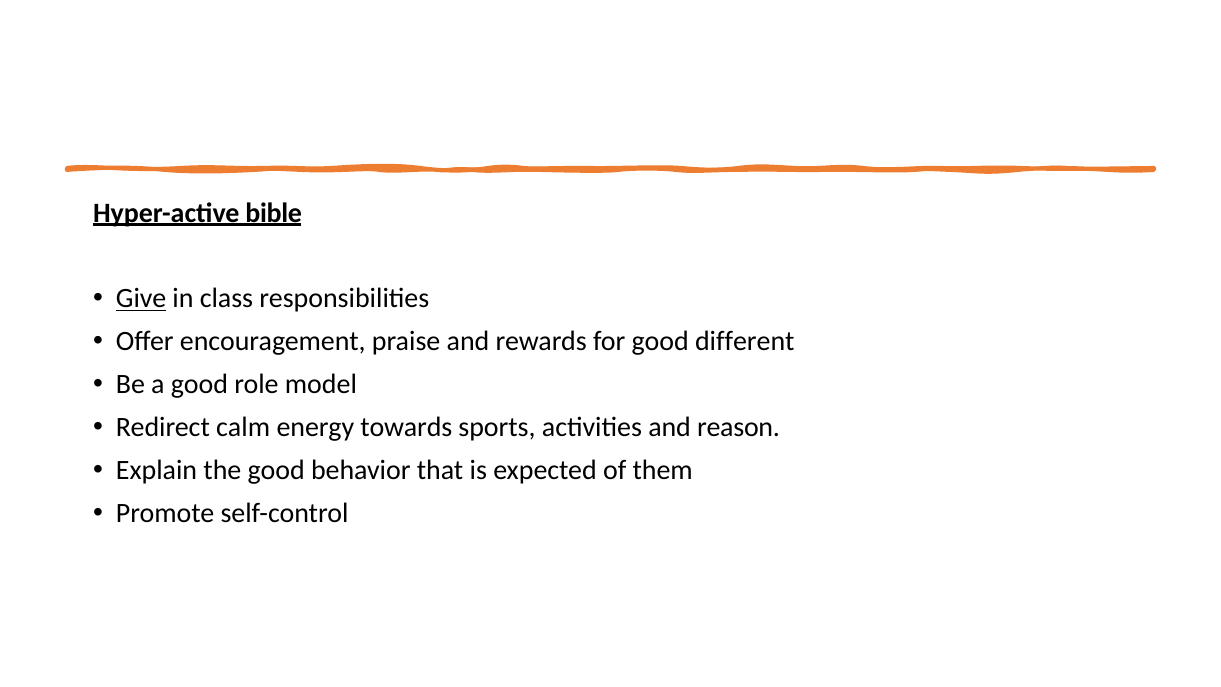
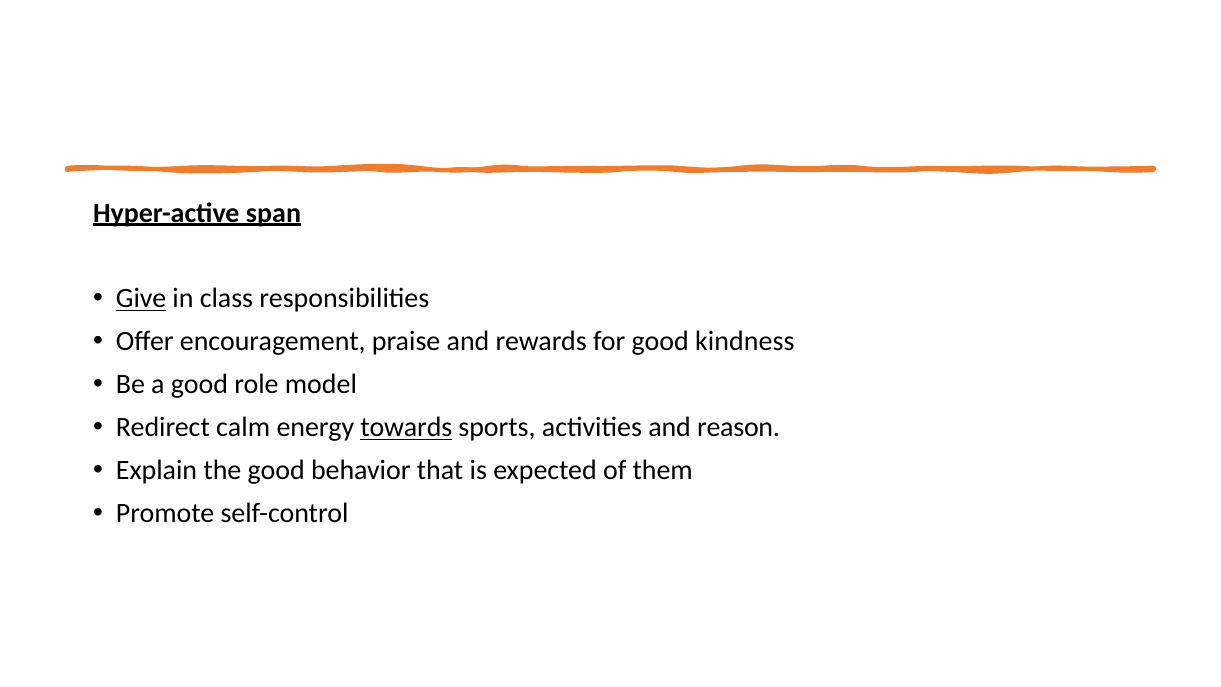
bible: bible -> span (274, 213)
different: different -> kindness (745, 341)
towards underline: none -> present (406, 427)
